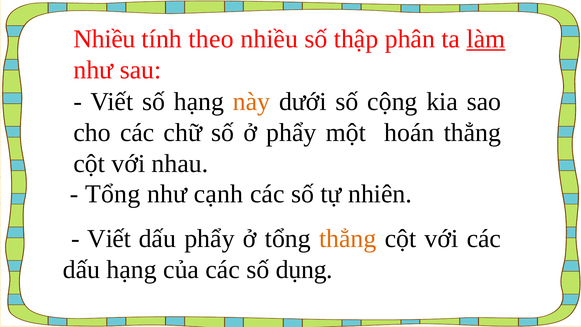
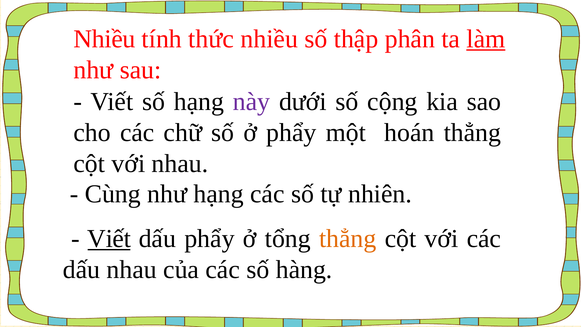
theo: theo -> thức (211, 39)
này colour: orange -> purple (252, 102)
Tổng: Tổng -> Cùng (113, 194)
như cạnh: cạnh -> hạng (219, 194)
Viết underline: none -> present (109, 238)
dấu hạng: hạng -> nhau (132, 269)
dụng: dụng -> hàng (304, 269)
